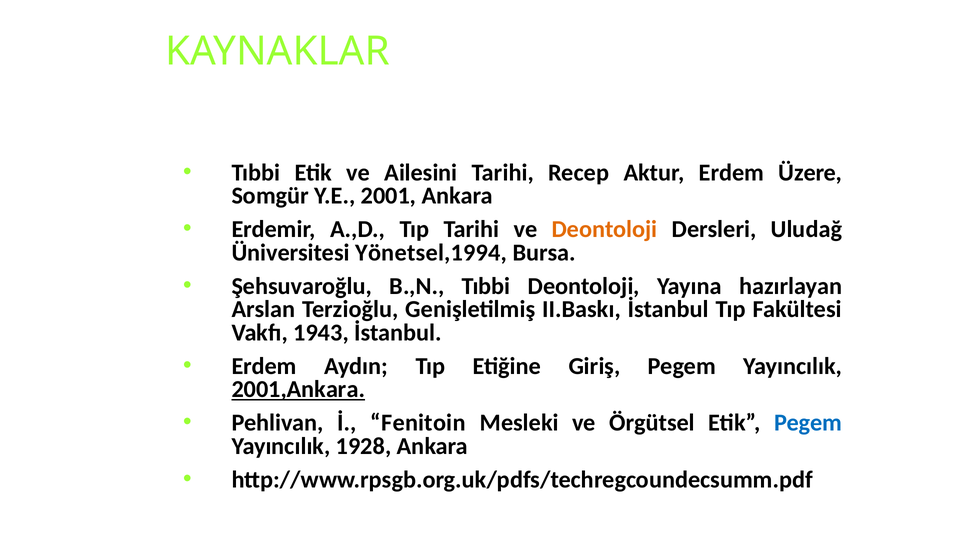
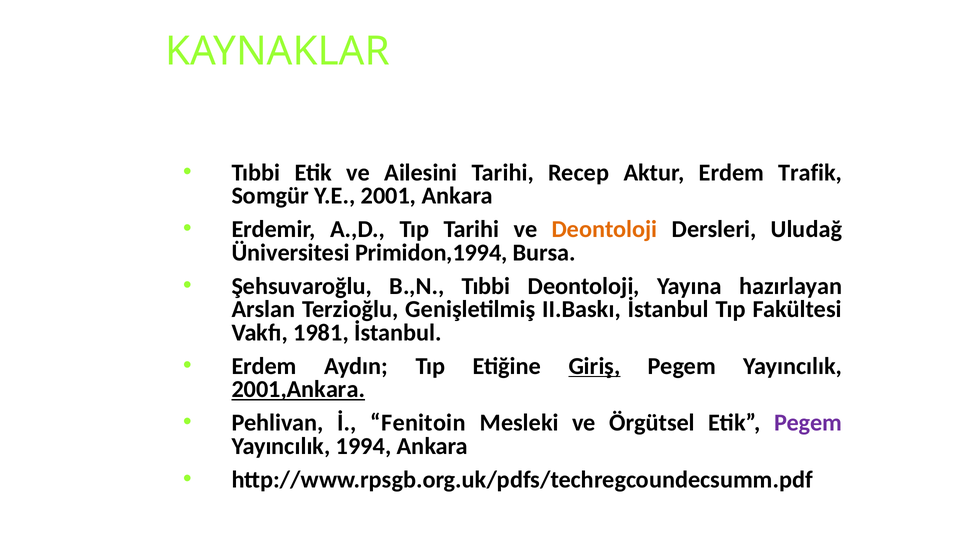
Üzere: Üzere -> Trafik (810, 173)
Yönetsel,1994: Yönetsel,1994 -> Primidon,1994 (431, 253)
1943: 1943 -> 1981 (321, 333)
Giriş underline: none -> present (594, 366)
Pegem colour: blue -> purple (808, 423)
1928: 1928 -> 1994 (364, 446)
